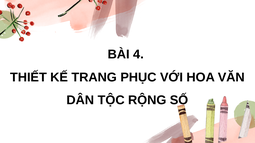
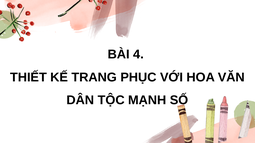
RỘNG: RỘNG -> MẠNH (147, 100)
